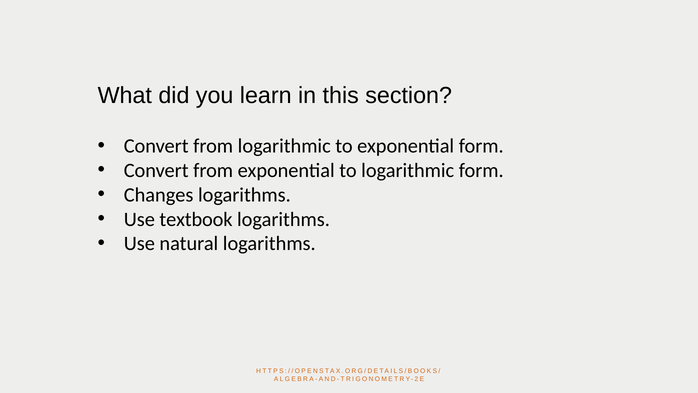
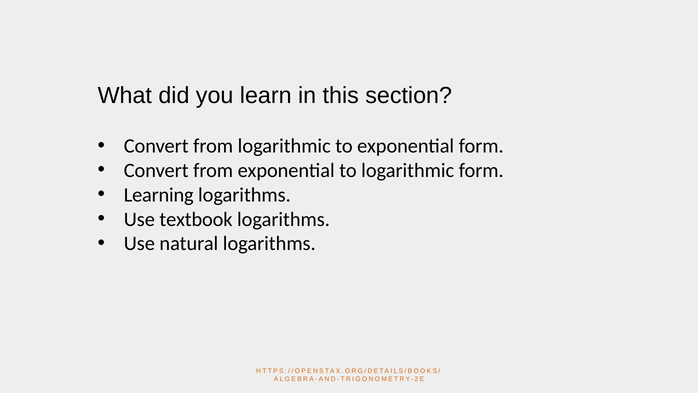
Changes: Changes -> Learning (159, 195)
